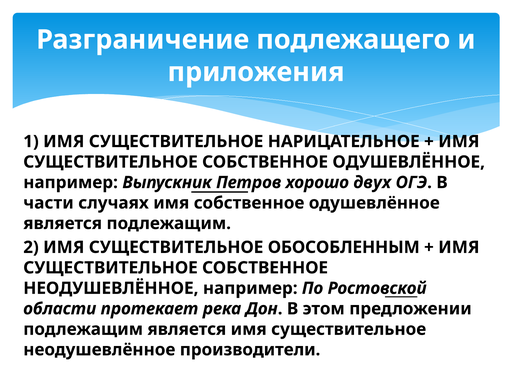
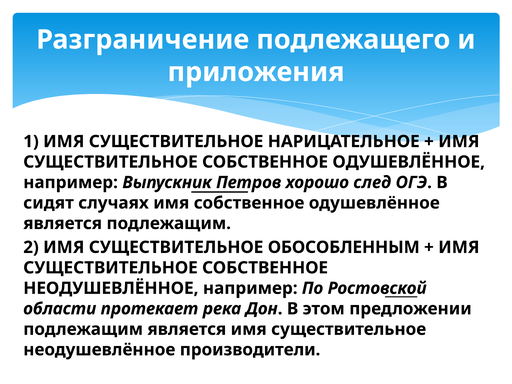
двух: двух -> след (372, 182)
части: части -> сидят (49, 203)
